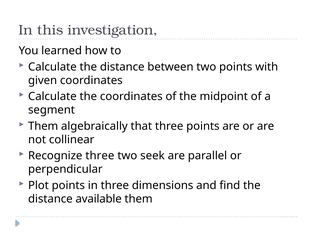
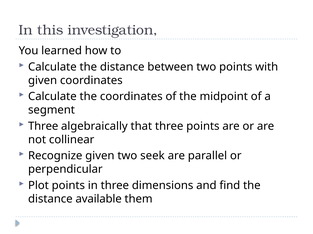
Them: Them -> Three (43, 126)
Recognize three: three -> given (100, 156)
